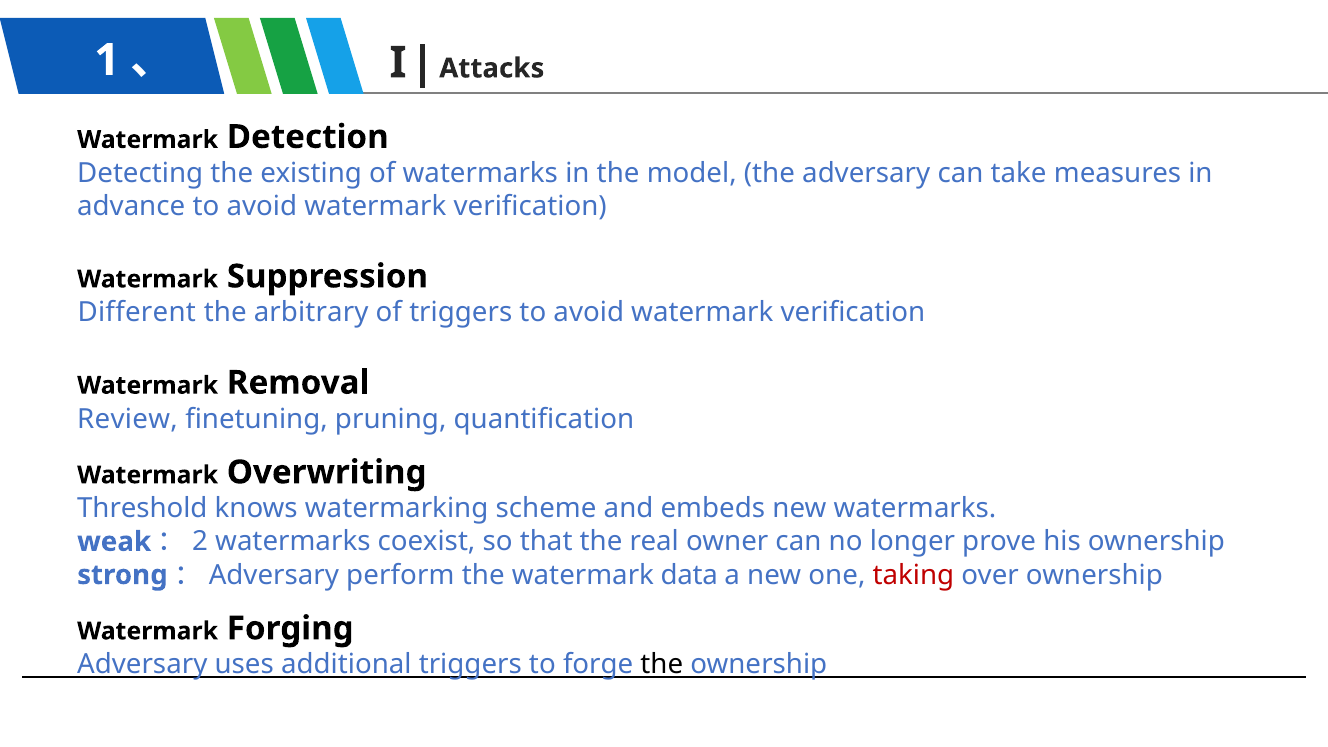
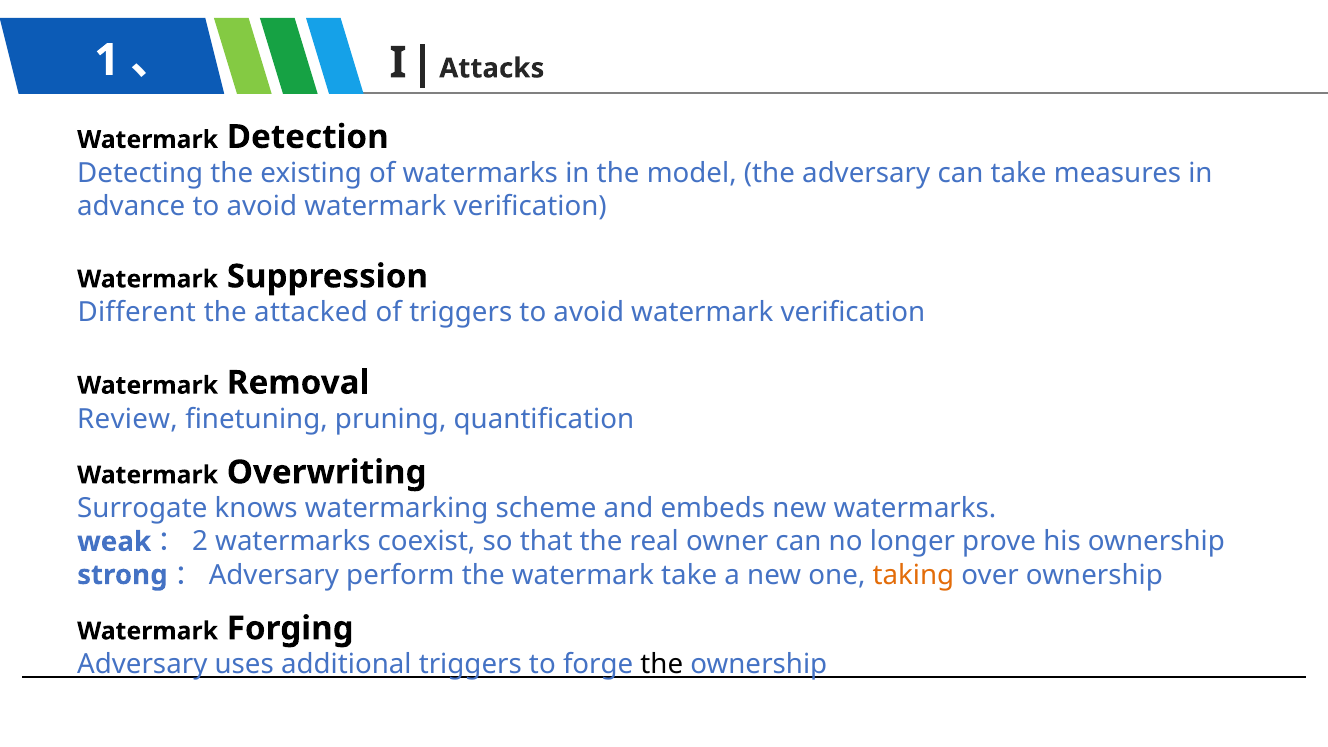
arbitrary: arbitrary -> attacked (311, 313)
Threshold: Threshold -> Surrogate (142, 509)
watermark data: data -> take (689, 575)
taking colour: red -> orange (913, 575)
